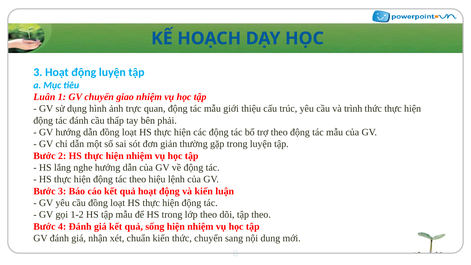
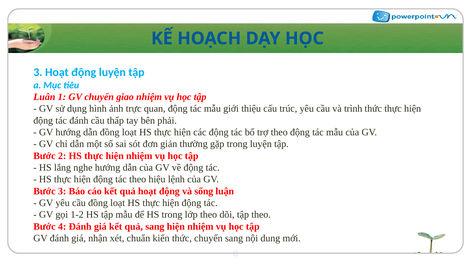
và kiến: kiến -> sống (204, 191)
quả sống: sống -> sang (155, 226)
